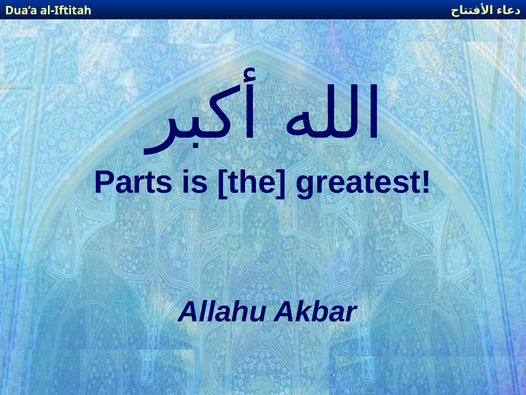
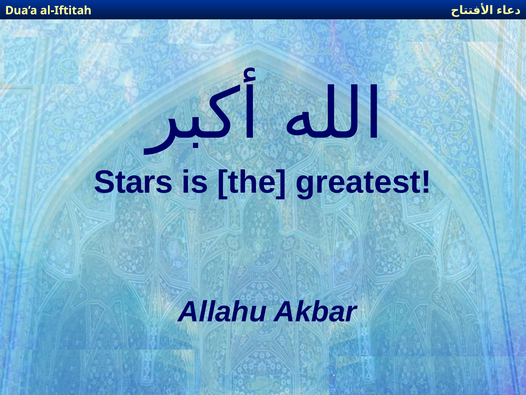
Parts: Parts -> Stars (133, 182)
